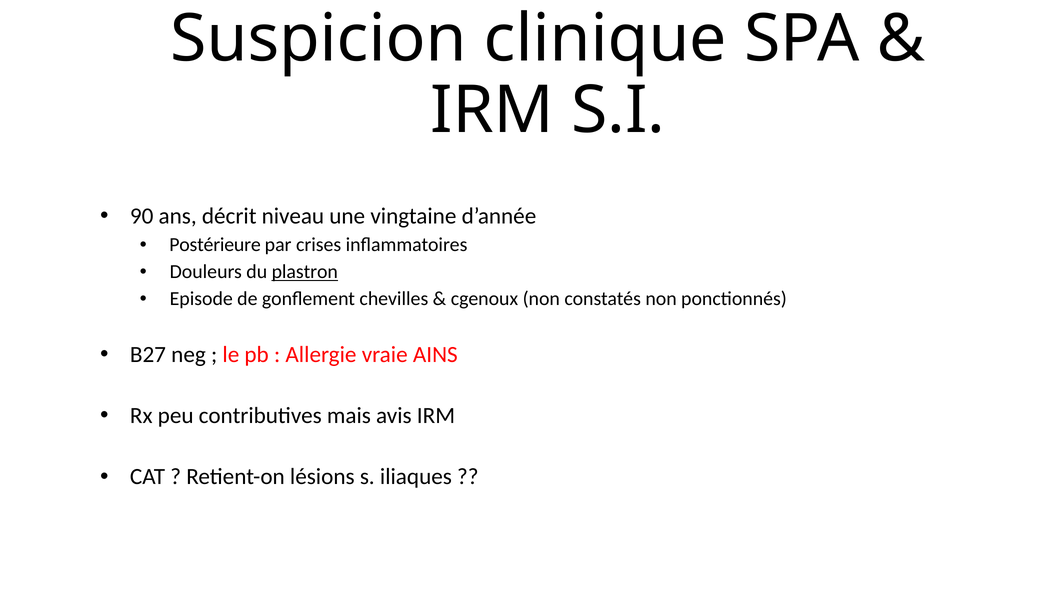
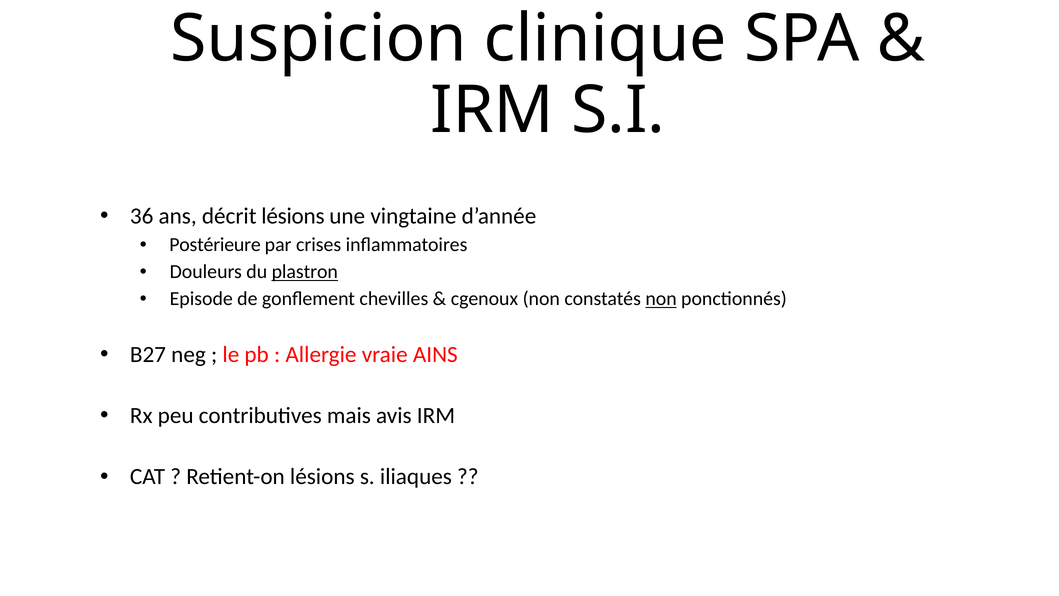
90: 90 -> 36 (142, 216)
décrit niveau: niveau -> lésions (293, 216)
non underline: none -> present (661, 299)
